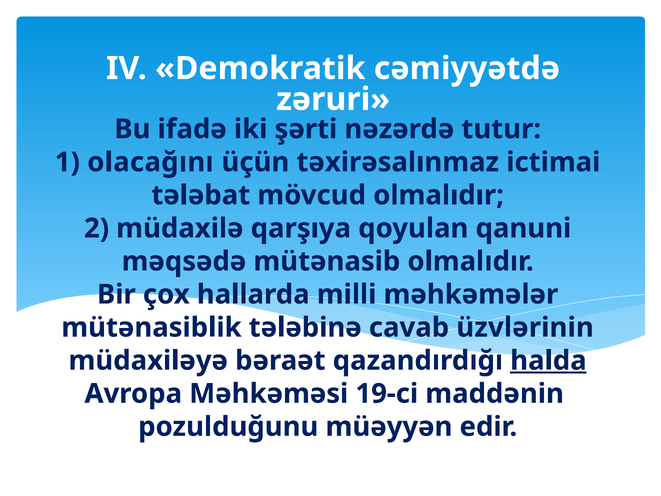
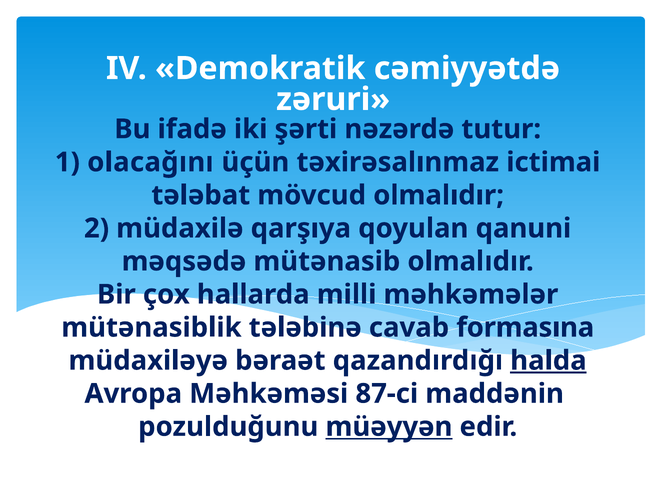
üzvlərinin: üzvlərinin -> formasına (525, 327)
19-ci: 19-ci -> 87-ci (387, 393)
müəyyən underline: none -> present (389, 427)
